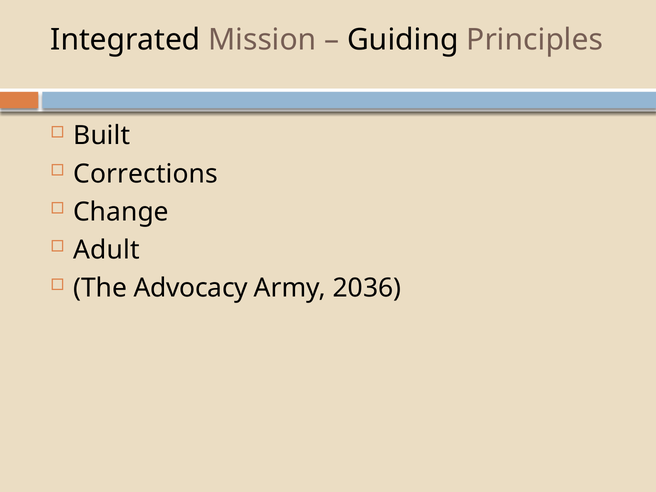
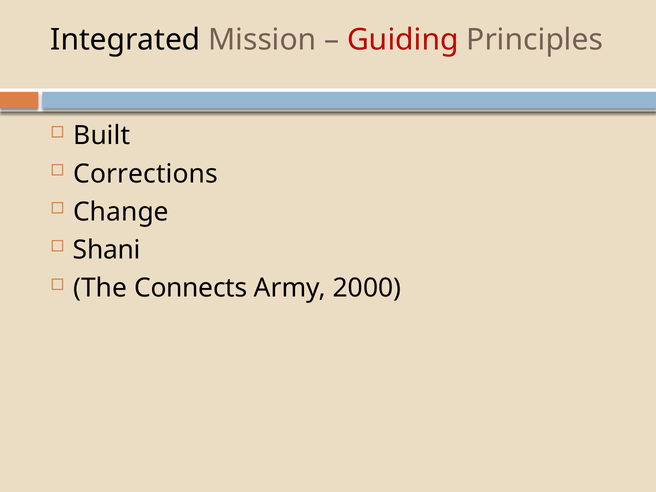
Guiding colour: black -> red (403, 40)
Adult: Adult -> Shani (107, 250)
Advocacy: Advocacy -> Connects (191, 288)
2036: 2036 -> 2000 (367, 288)
